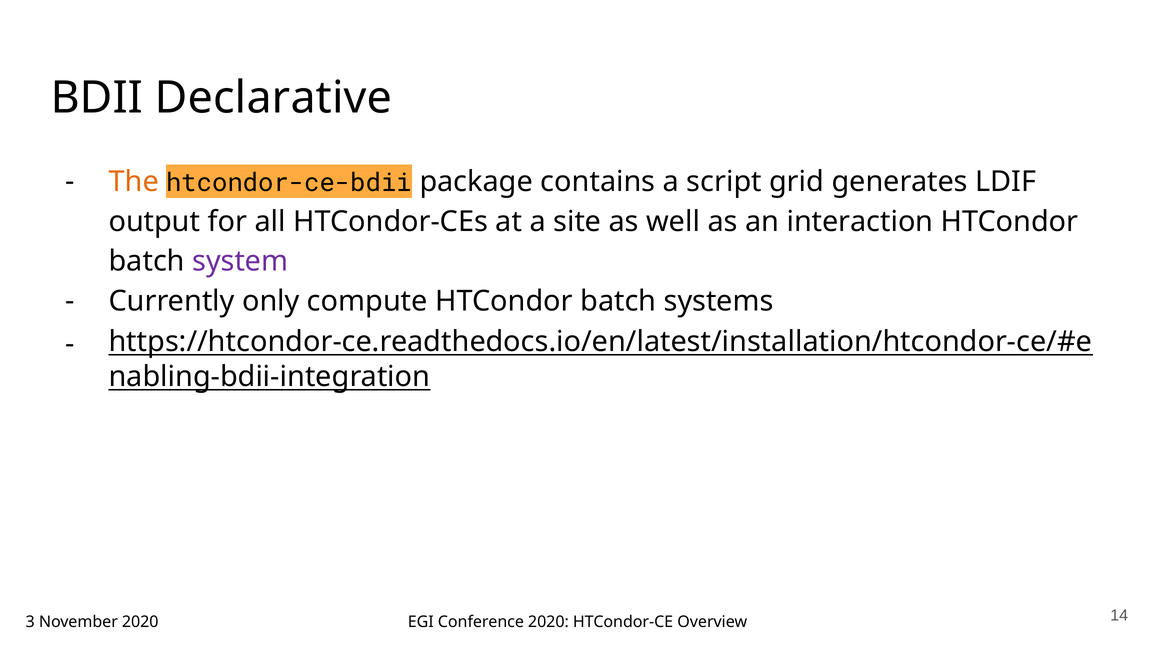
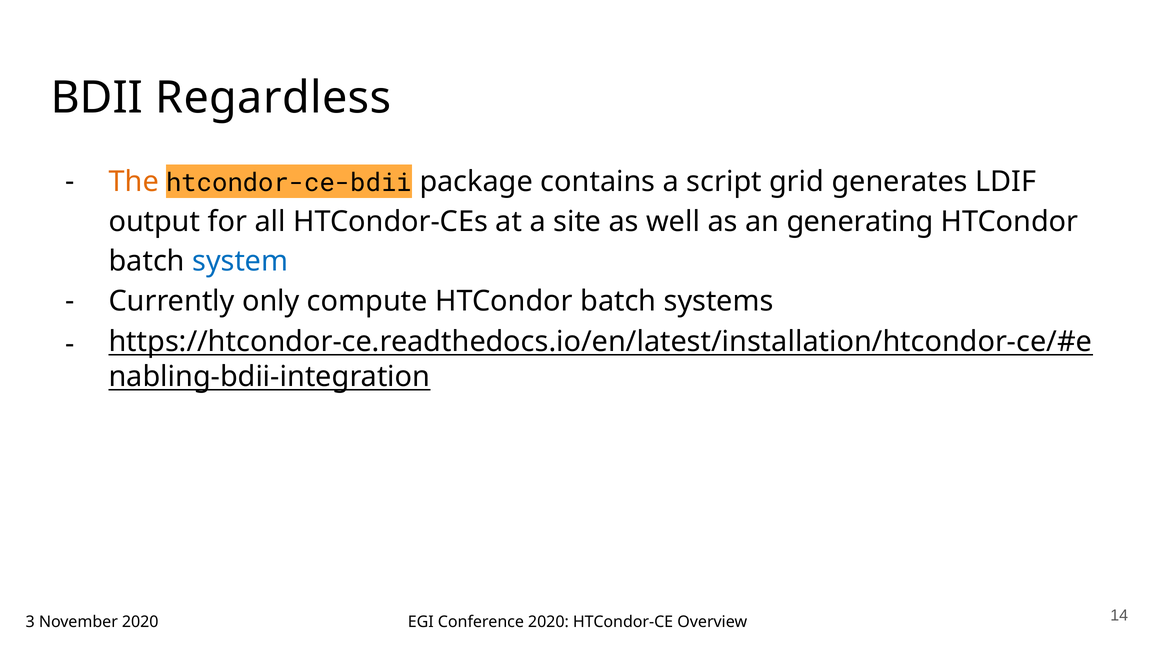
Declarative: Declarative -> Regardless (273, 98)
interaction: interaction -> generating (860, 221)
system colour: purple -> blue (240, 261)
